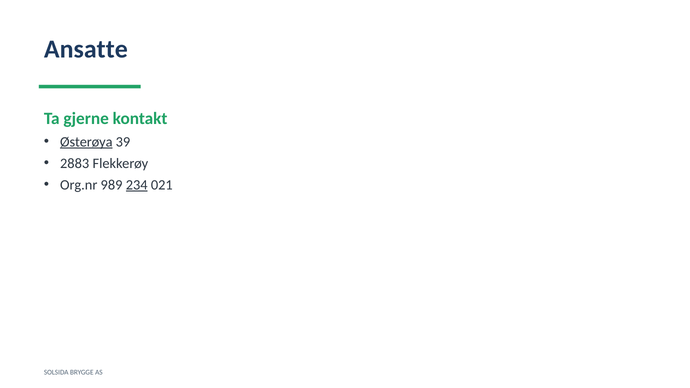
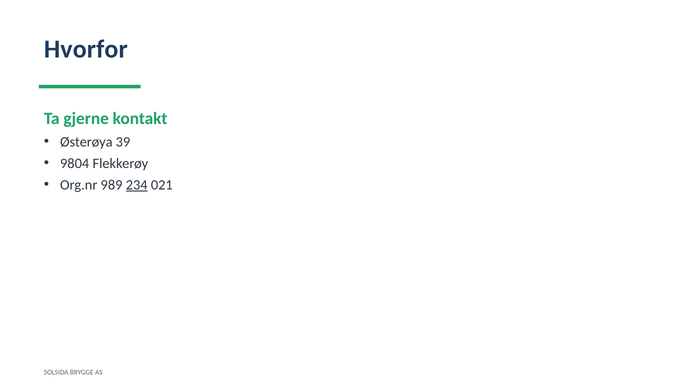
Ansatte: Ansatte -> Hvorfor (86, 49)
Østerøya underline: present -> none (86, 142)
2883: 2883 -> 9804 (75, 163)
